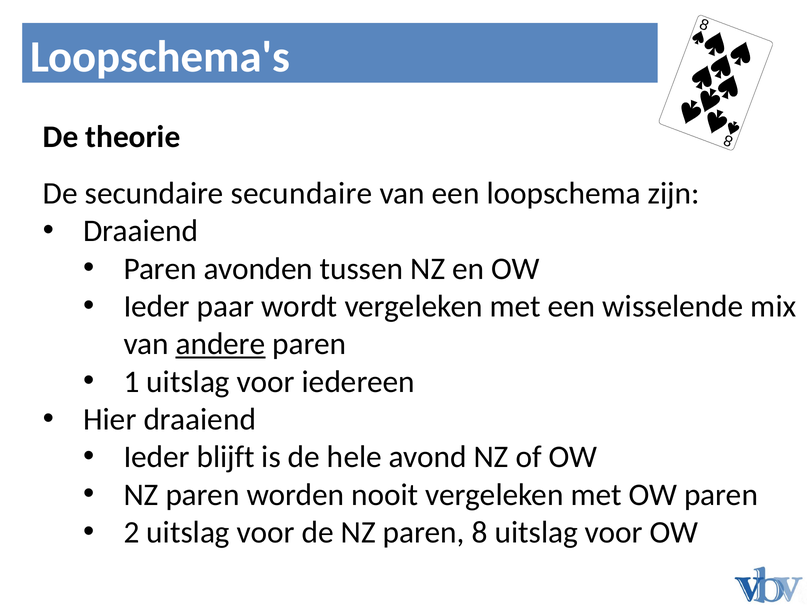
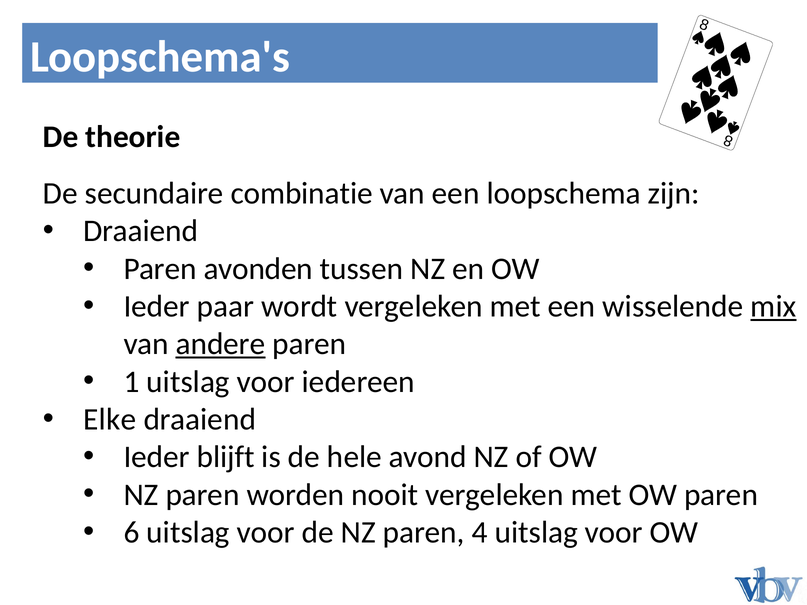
secundaire secundaire: secundaire -> combinatie (302, 193)
mix underline: none -> present (773, 307)
Hier: Hier -> Elke (110, 420)
2: 2 -> 6 (132, 533)
paren 8: 8 -> 4 (480, 533)
